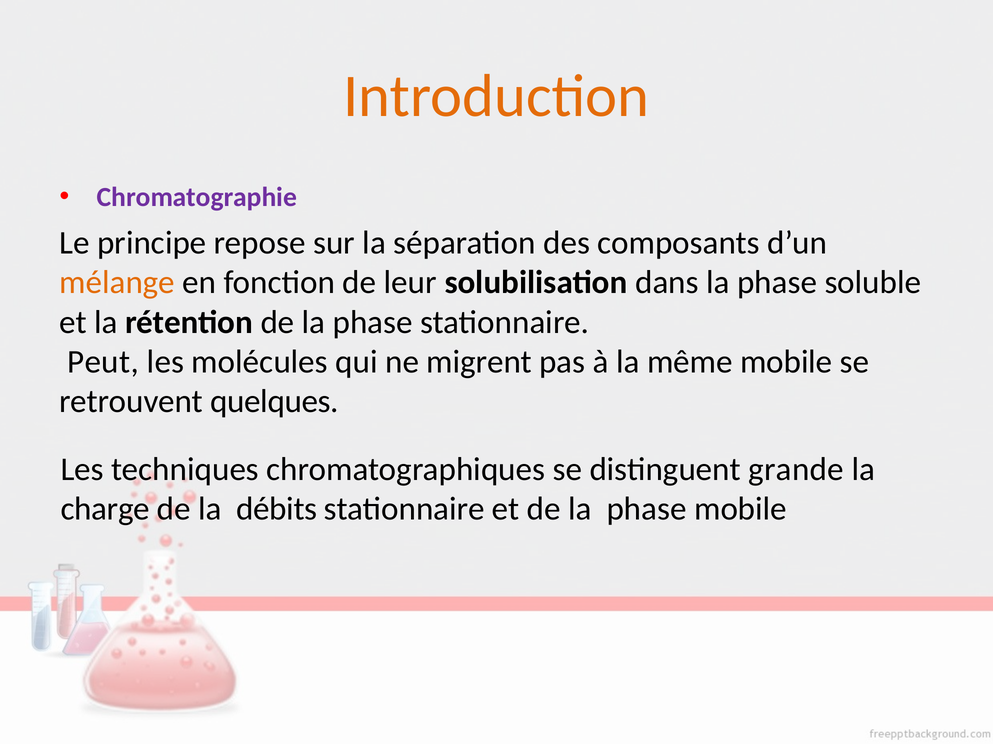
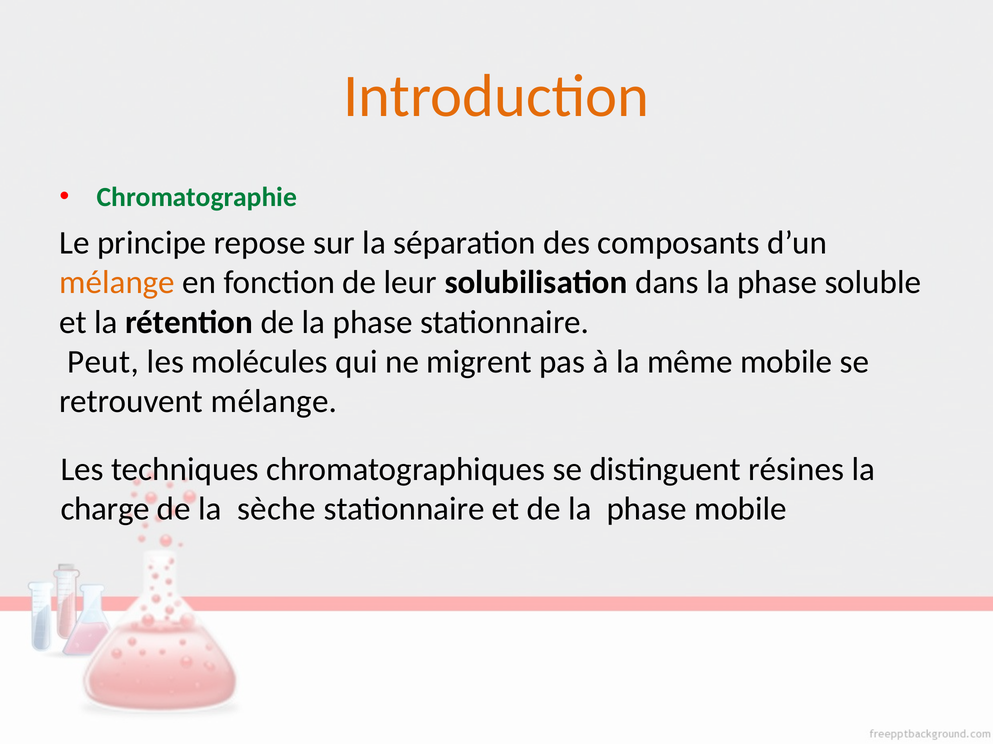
Chromatographie colour: purple -> green (197, 197)
retrouvent quelques: quelques -> mélange (274, 402)
grande: grande -> résines (796, 470)
débits: débits -> sèche (276, 509)
